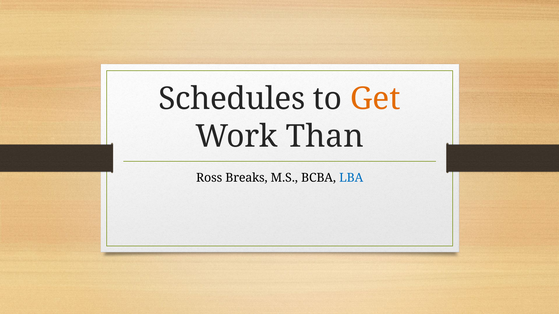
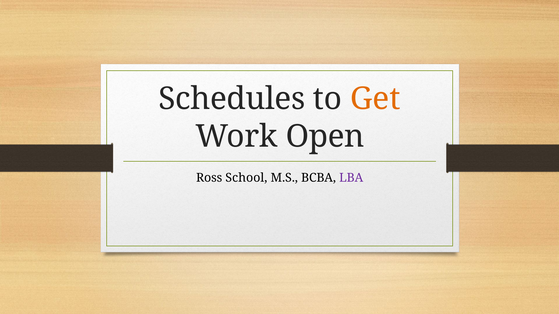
Than: Than -> Open (325, 137)
Breaks: Breaks -> School (246, 178)
LBA colour: blue -> purple (351, 178)
